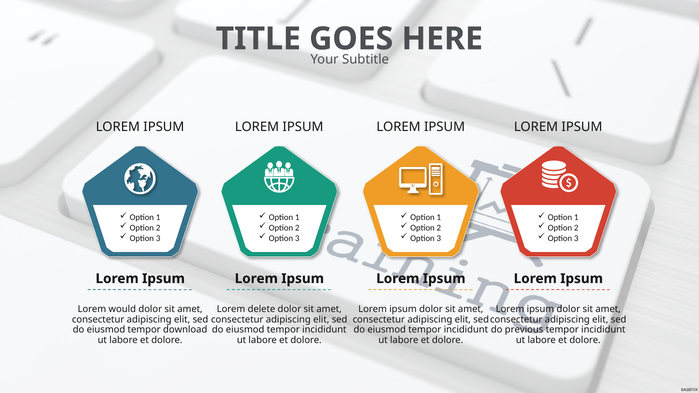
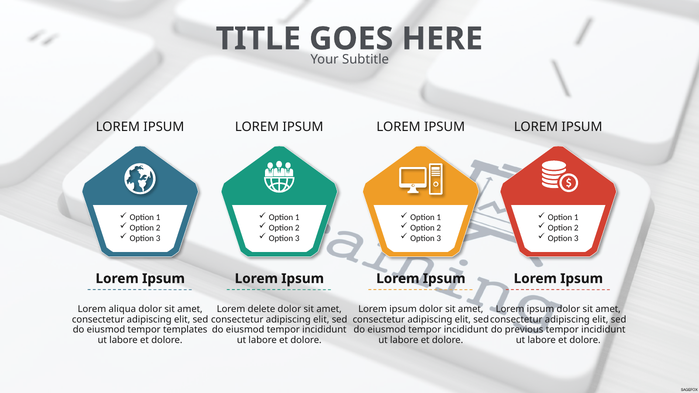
would: would -> aliqua (122, 309)
download: download -> templates (185, 330)
